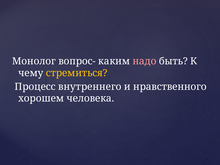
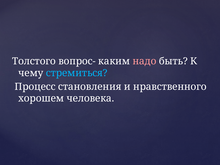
Монолог: Монолог -> Толстого (34, 61)
стремиться colour: yellow -> light blue (77, 73)
внутреннего: внутреннего -> становления (90, 87)
